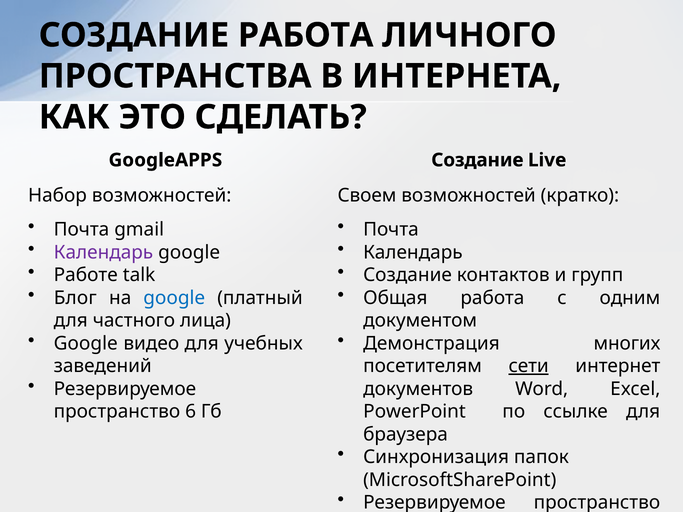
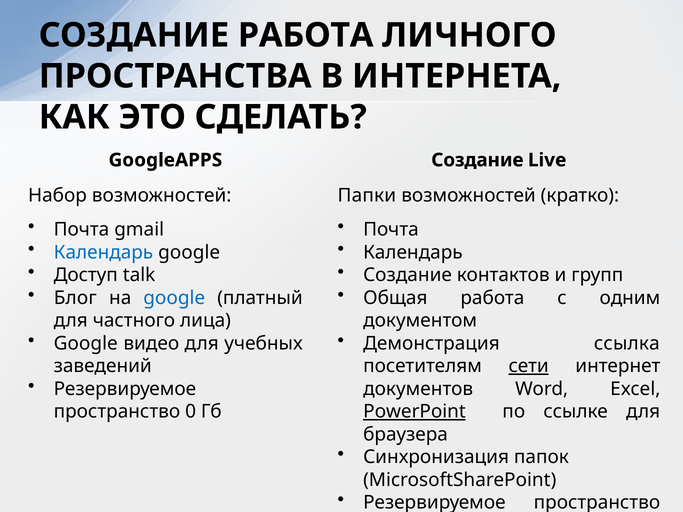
Своем: Своем -> Папки (367, 195)
Календарь colour: purple -> blue (103, 252)
Работе: Работе -> Доступ (86, 275)
многих: многих -> ссылка (627, 344)
6: 6 -> 0 (191, 412)
PowerPoint underline: none -> present (414, 412)
